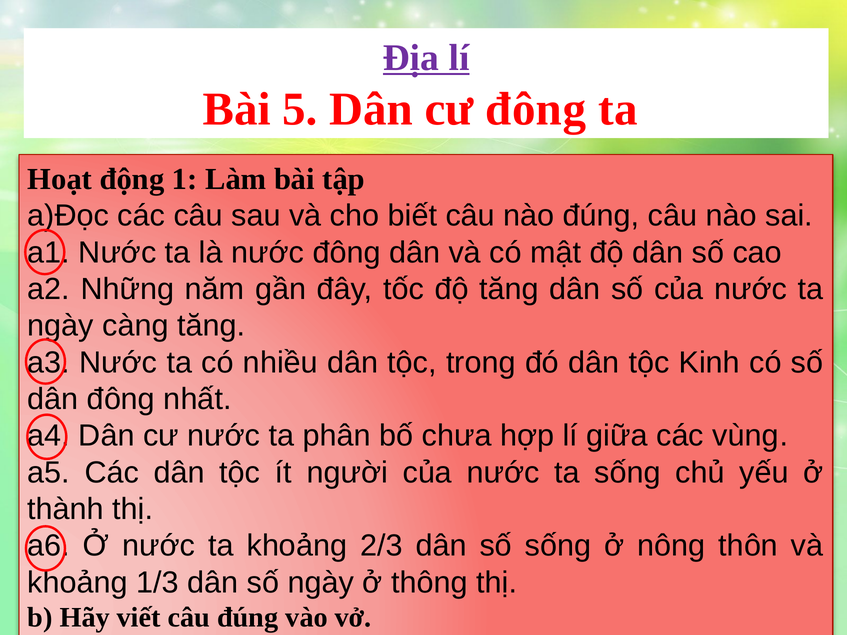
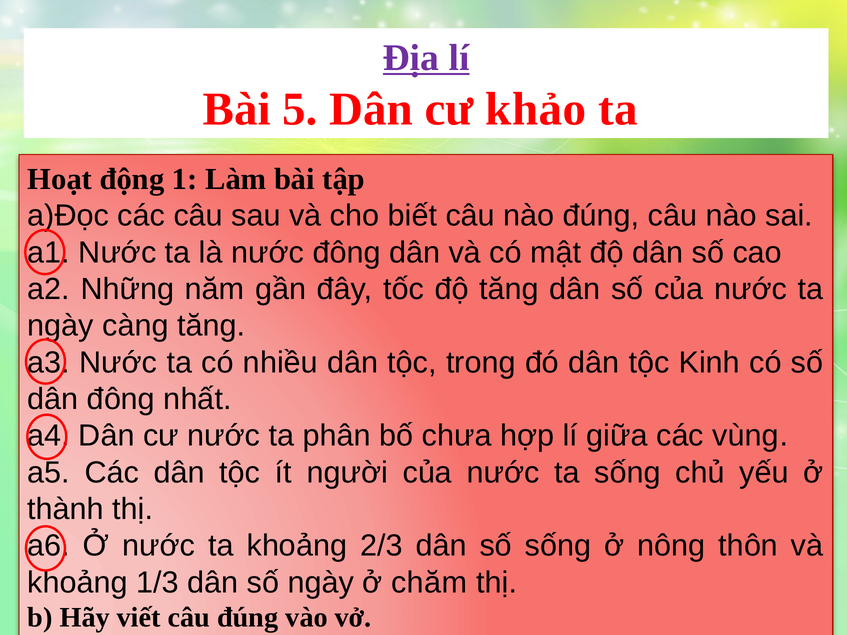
cư đông: đông -> khảo (536, 109)
thông: thông -> chăm (429, 583)
